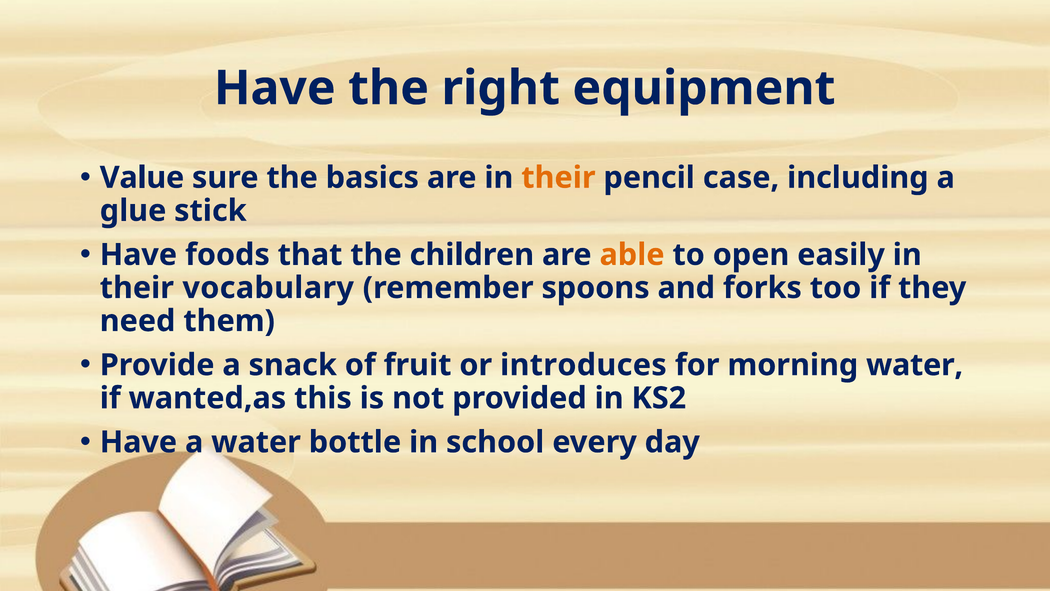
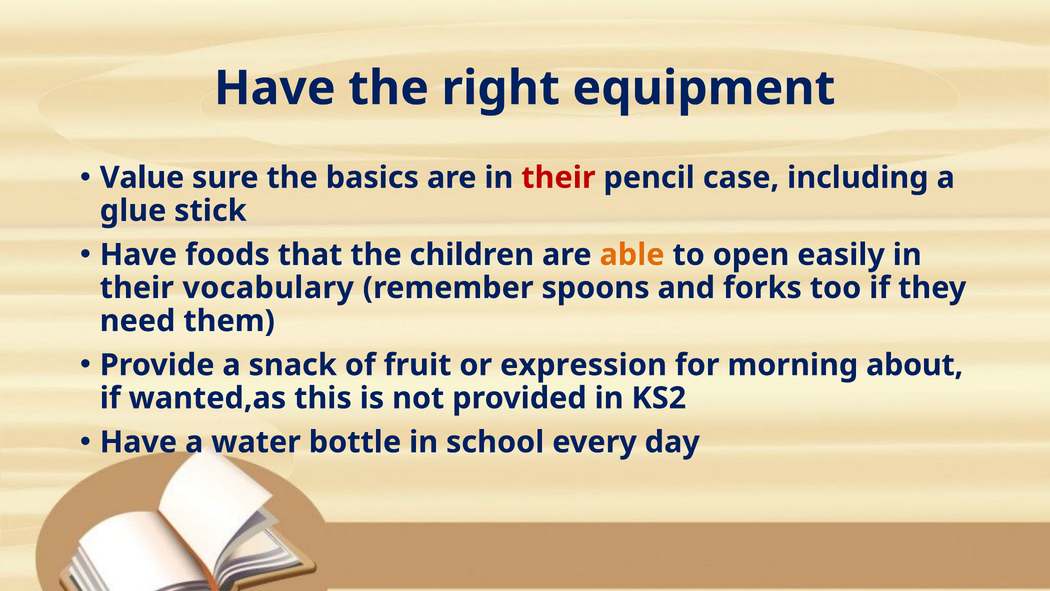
their colour: orange -> red (558, 178)
introduces: introduces -> expression (583, 365)
morning water: water -> about (915, 365)
